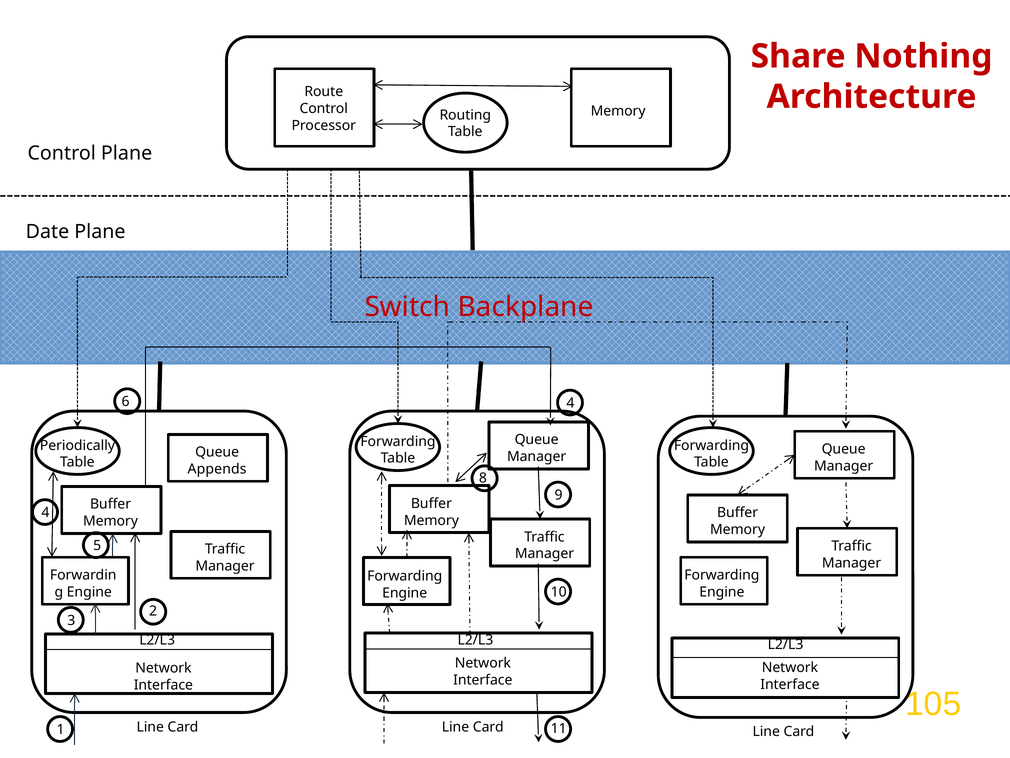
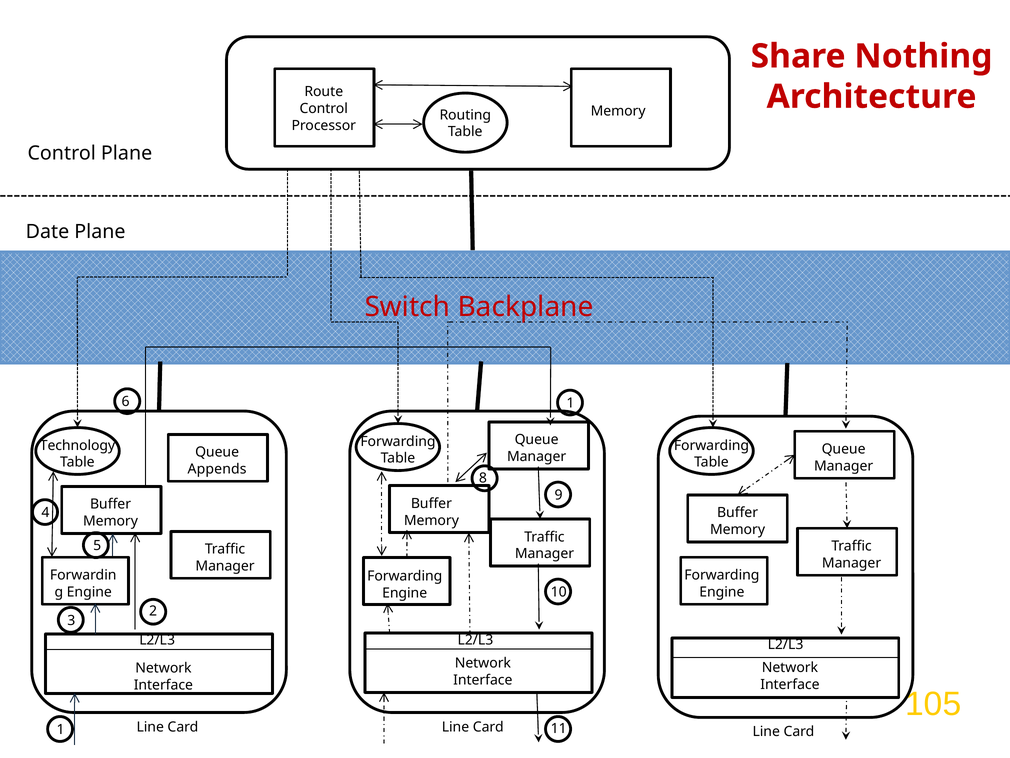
6 4: 4 -> 1 (570, 403)
Periodically: Periodically -> Technology (77, 445)
